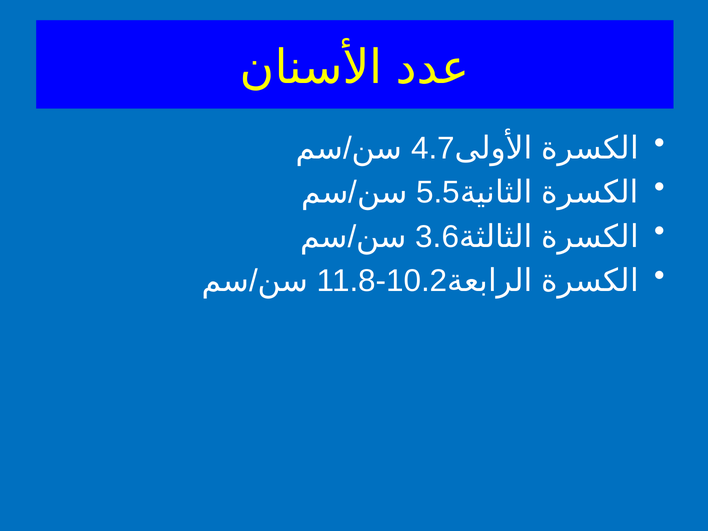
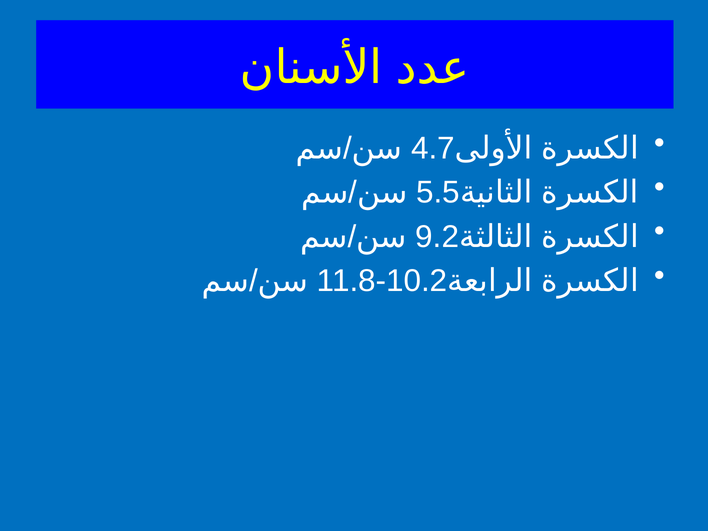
3.6: 3.6 -> 9.2 (437, 237)
